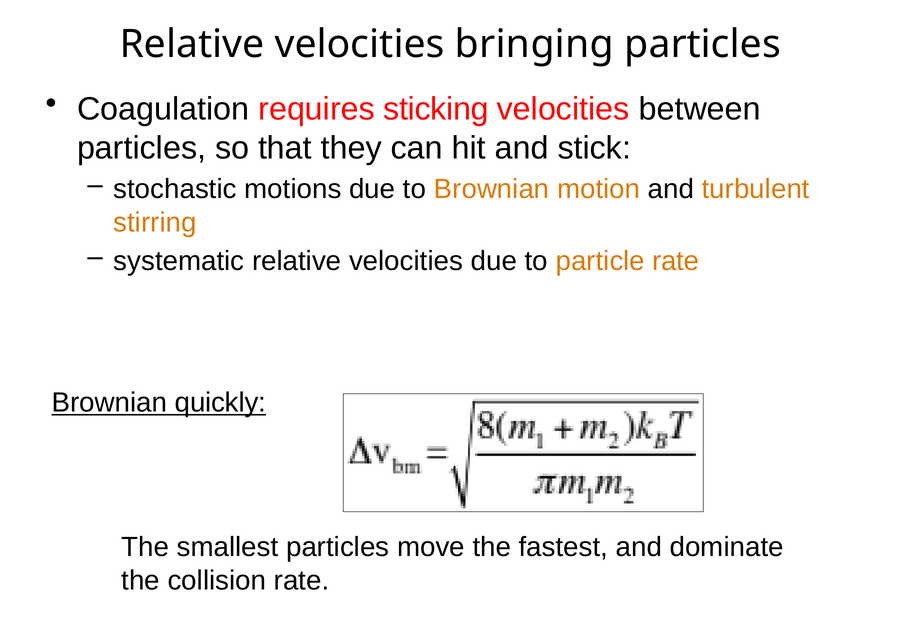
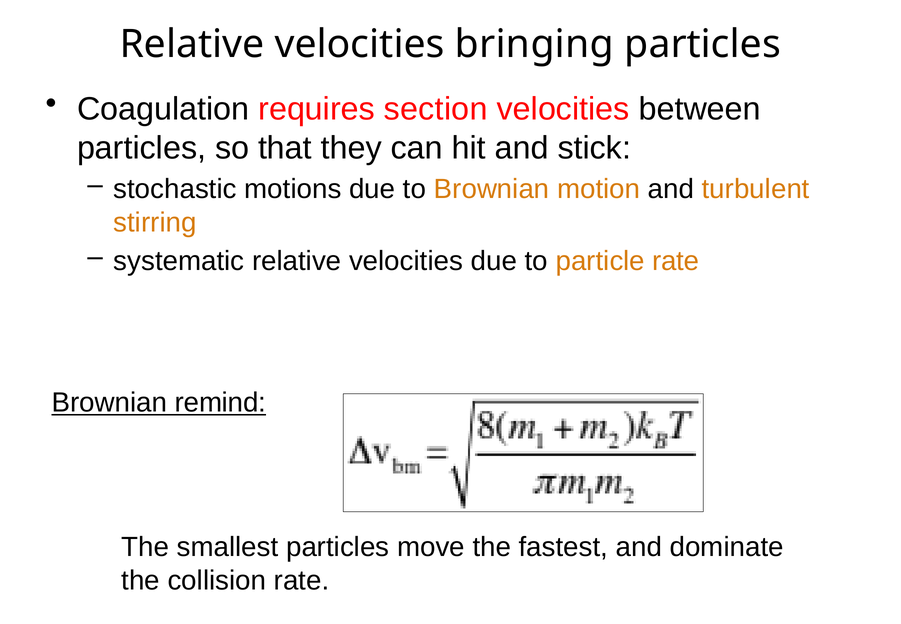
sticking: sticking -> section (436, 109)
quickly: quickly -> remind (220, 403)
